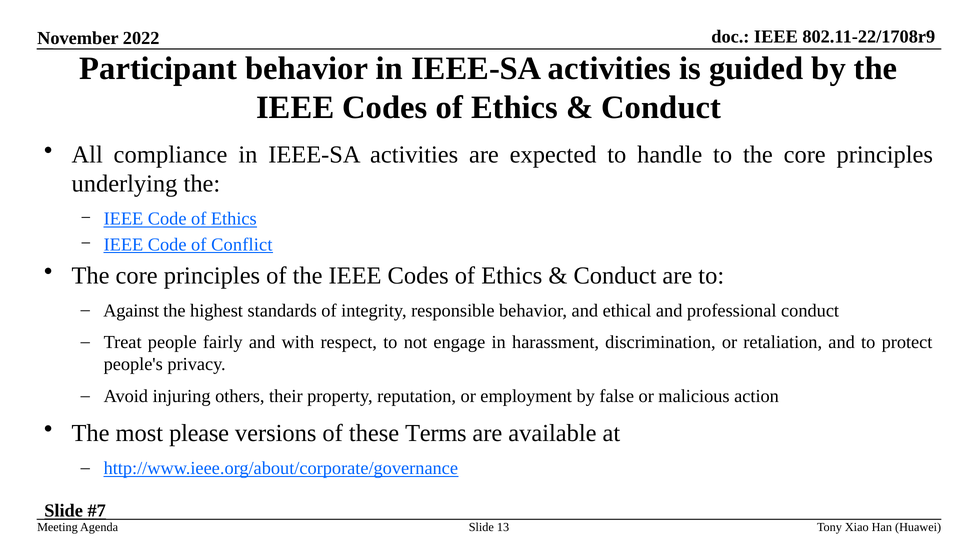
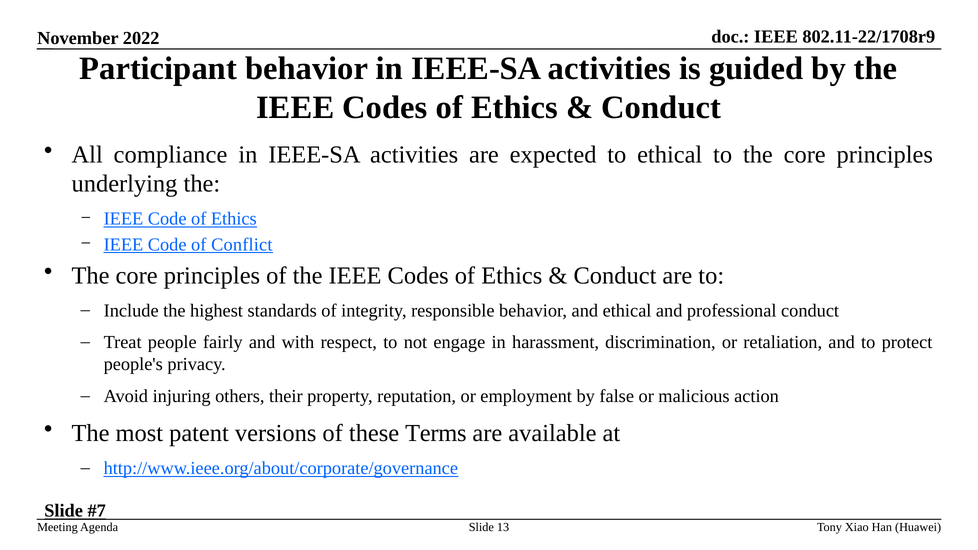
to handle: handle -> ethical (670, 155)
Against: Against -> Include (131, 311)
please: please -> patent (199, 433)
